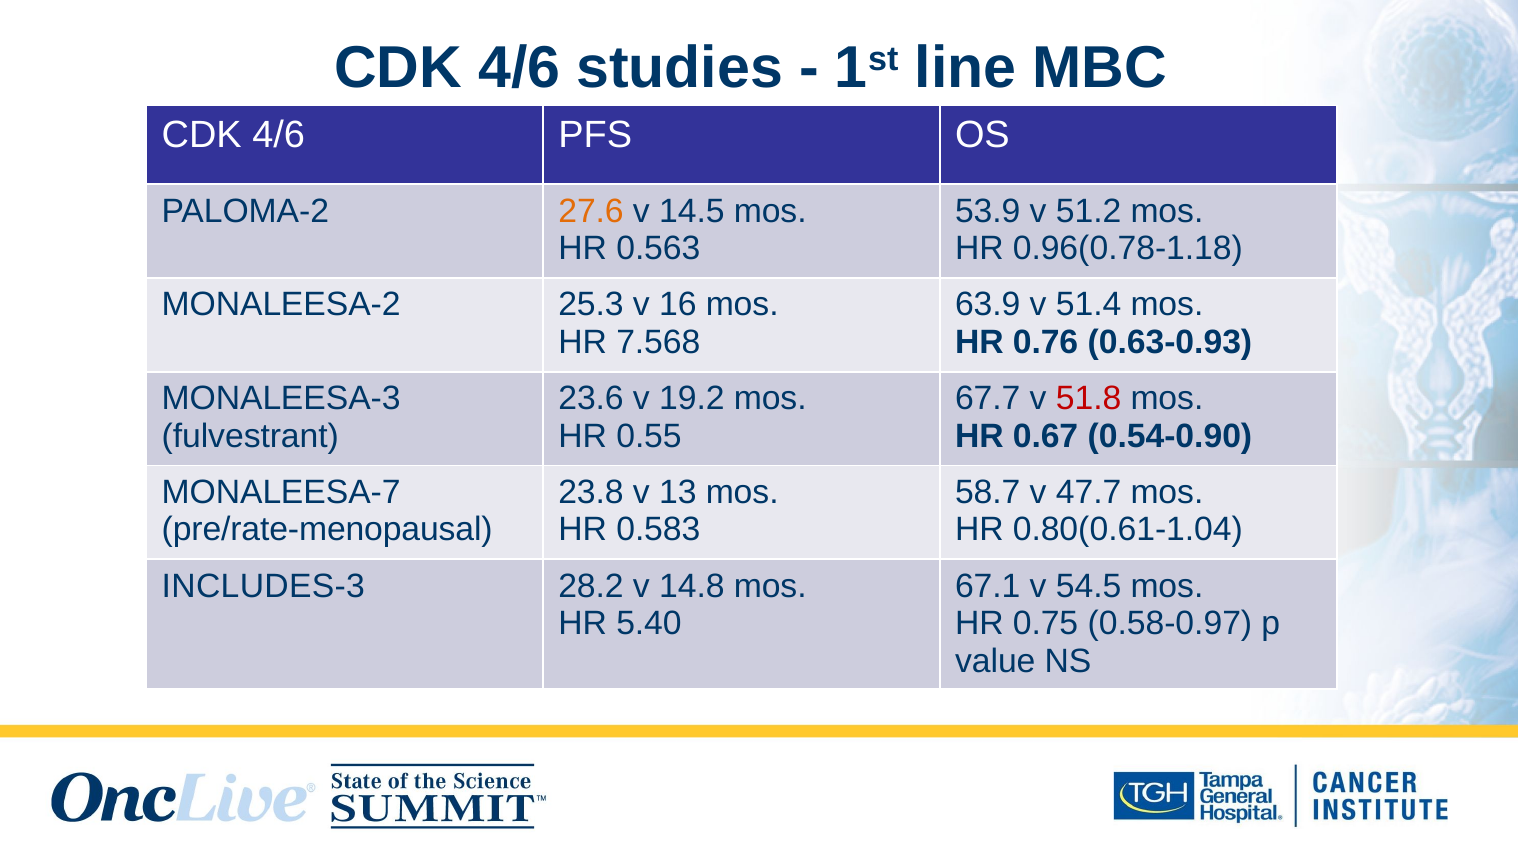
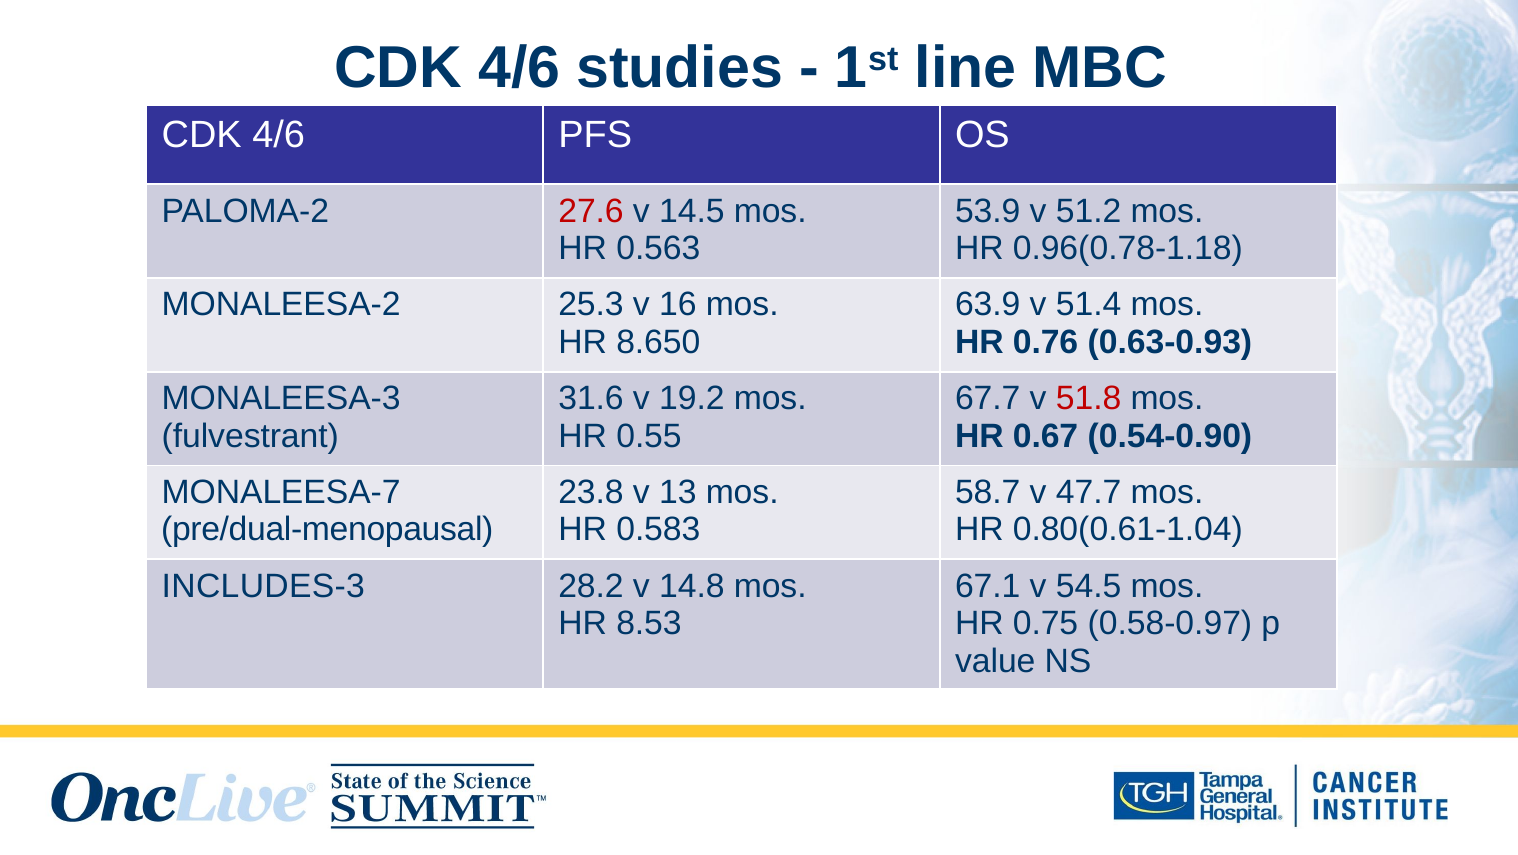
27.6 colour: orange -> red (591, 211)
7.568: 7.568 -> 8.650 (658, 342)
23.6: 23.6 -> 31.6 (591, 398)
pre/rate-menopausal: pre/rate-menopausal -> pre/dual-menopausal (327, 530)
5.40: 5.40 -> 8.53 (649, 623)
